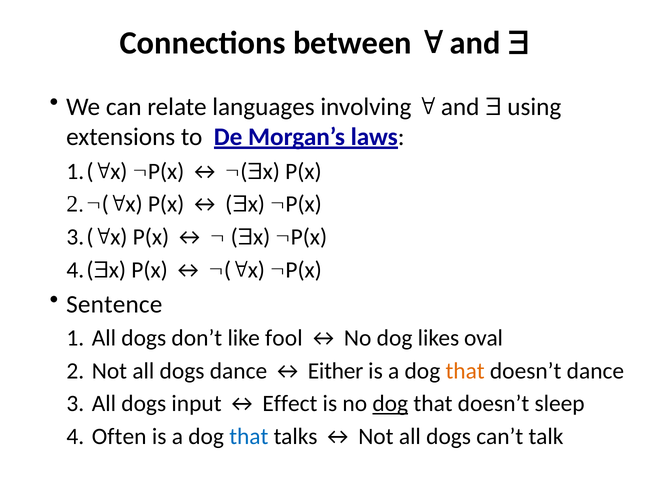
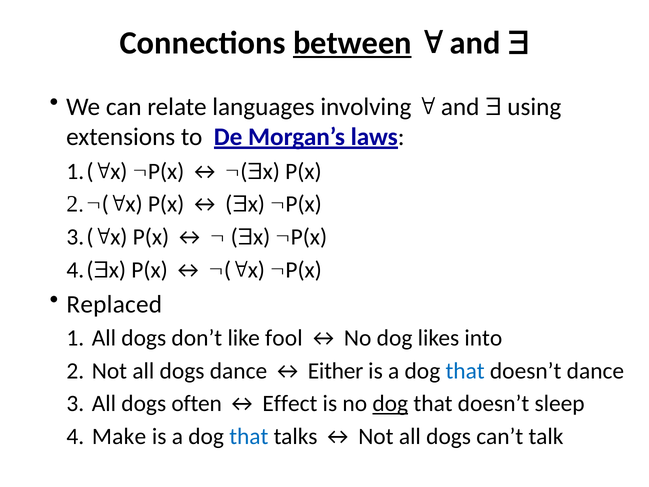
between underline: none -> present (352, 43)
Sentence: Sentence -> Replaced (114, 304)
oval: oval -> into (483, 338)
that colour: orange -> blue (465, 371)
input: input -> often (197, 403)
Often: Often -> Make (119, 436)
